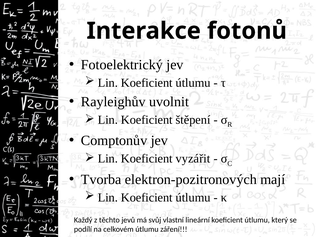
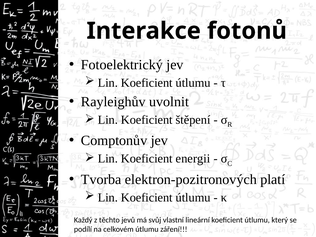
vyzářit: vyzářit -> energii (193, 159)
mají: mají -> platí (273, 179)
